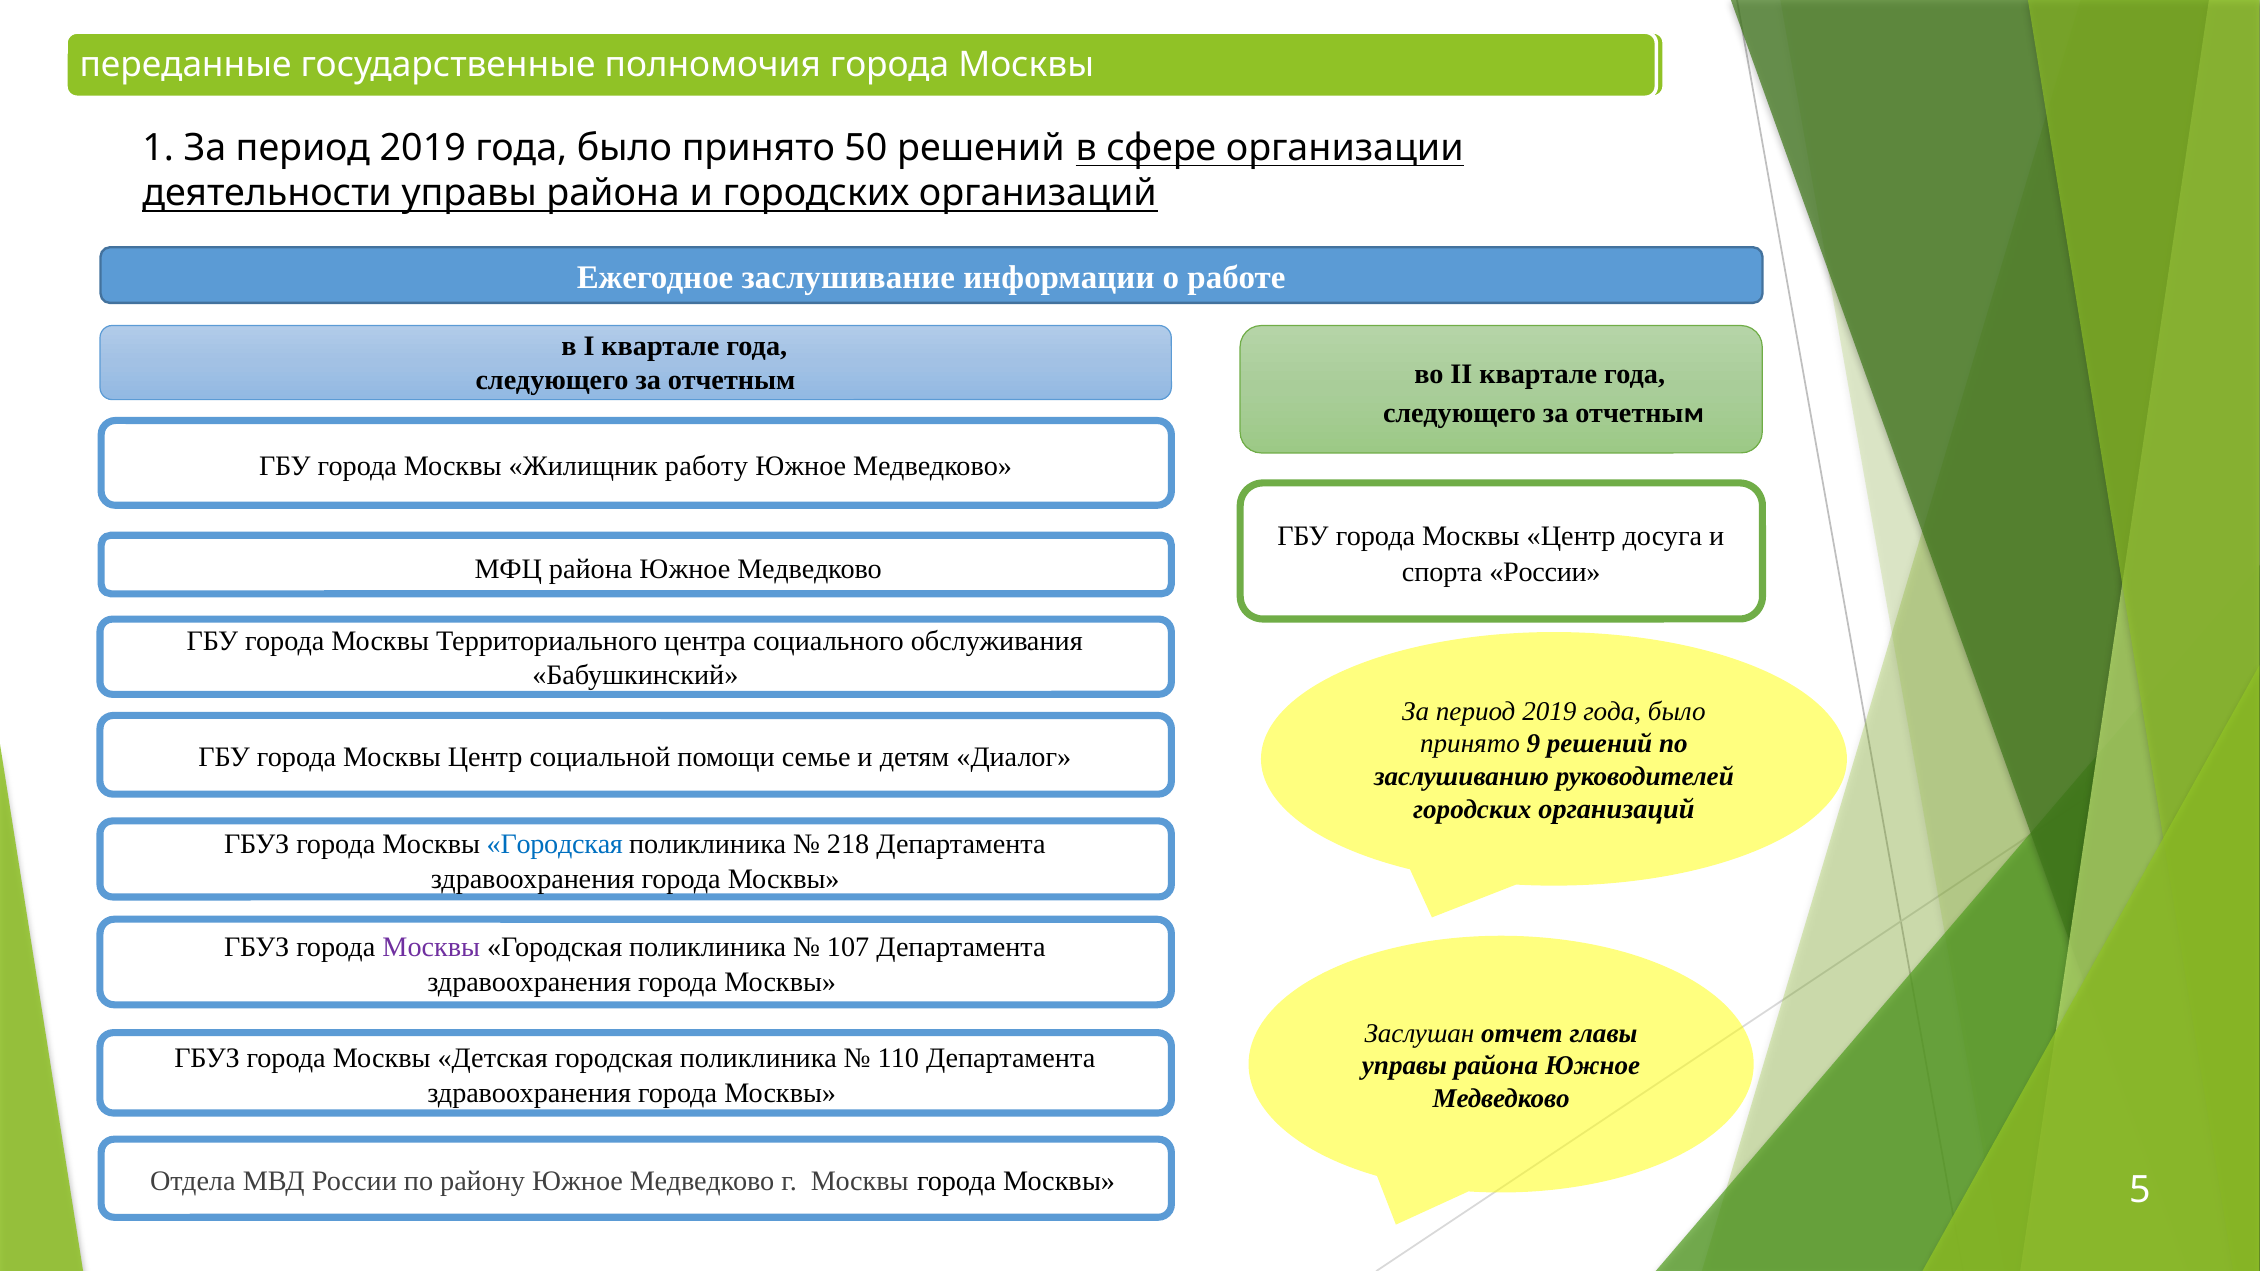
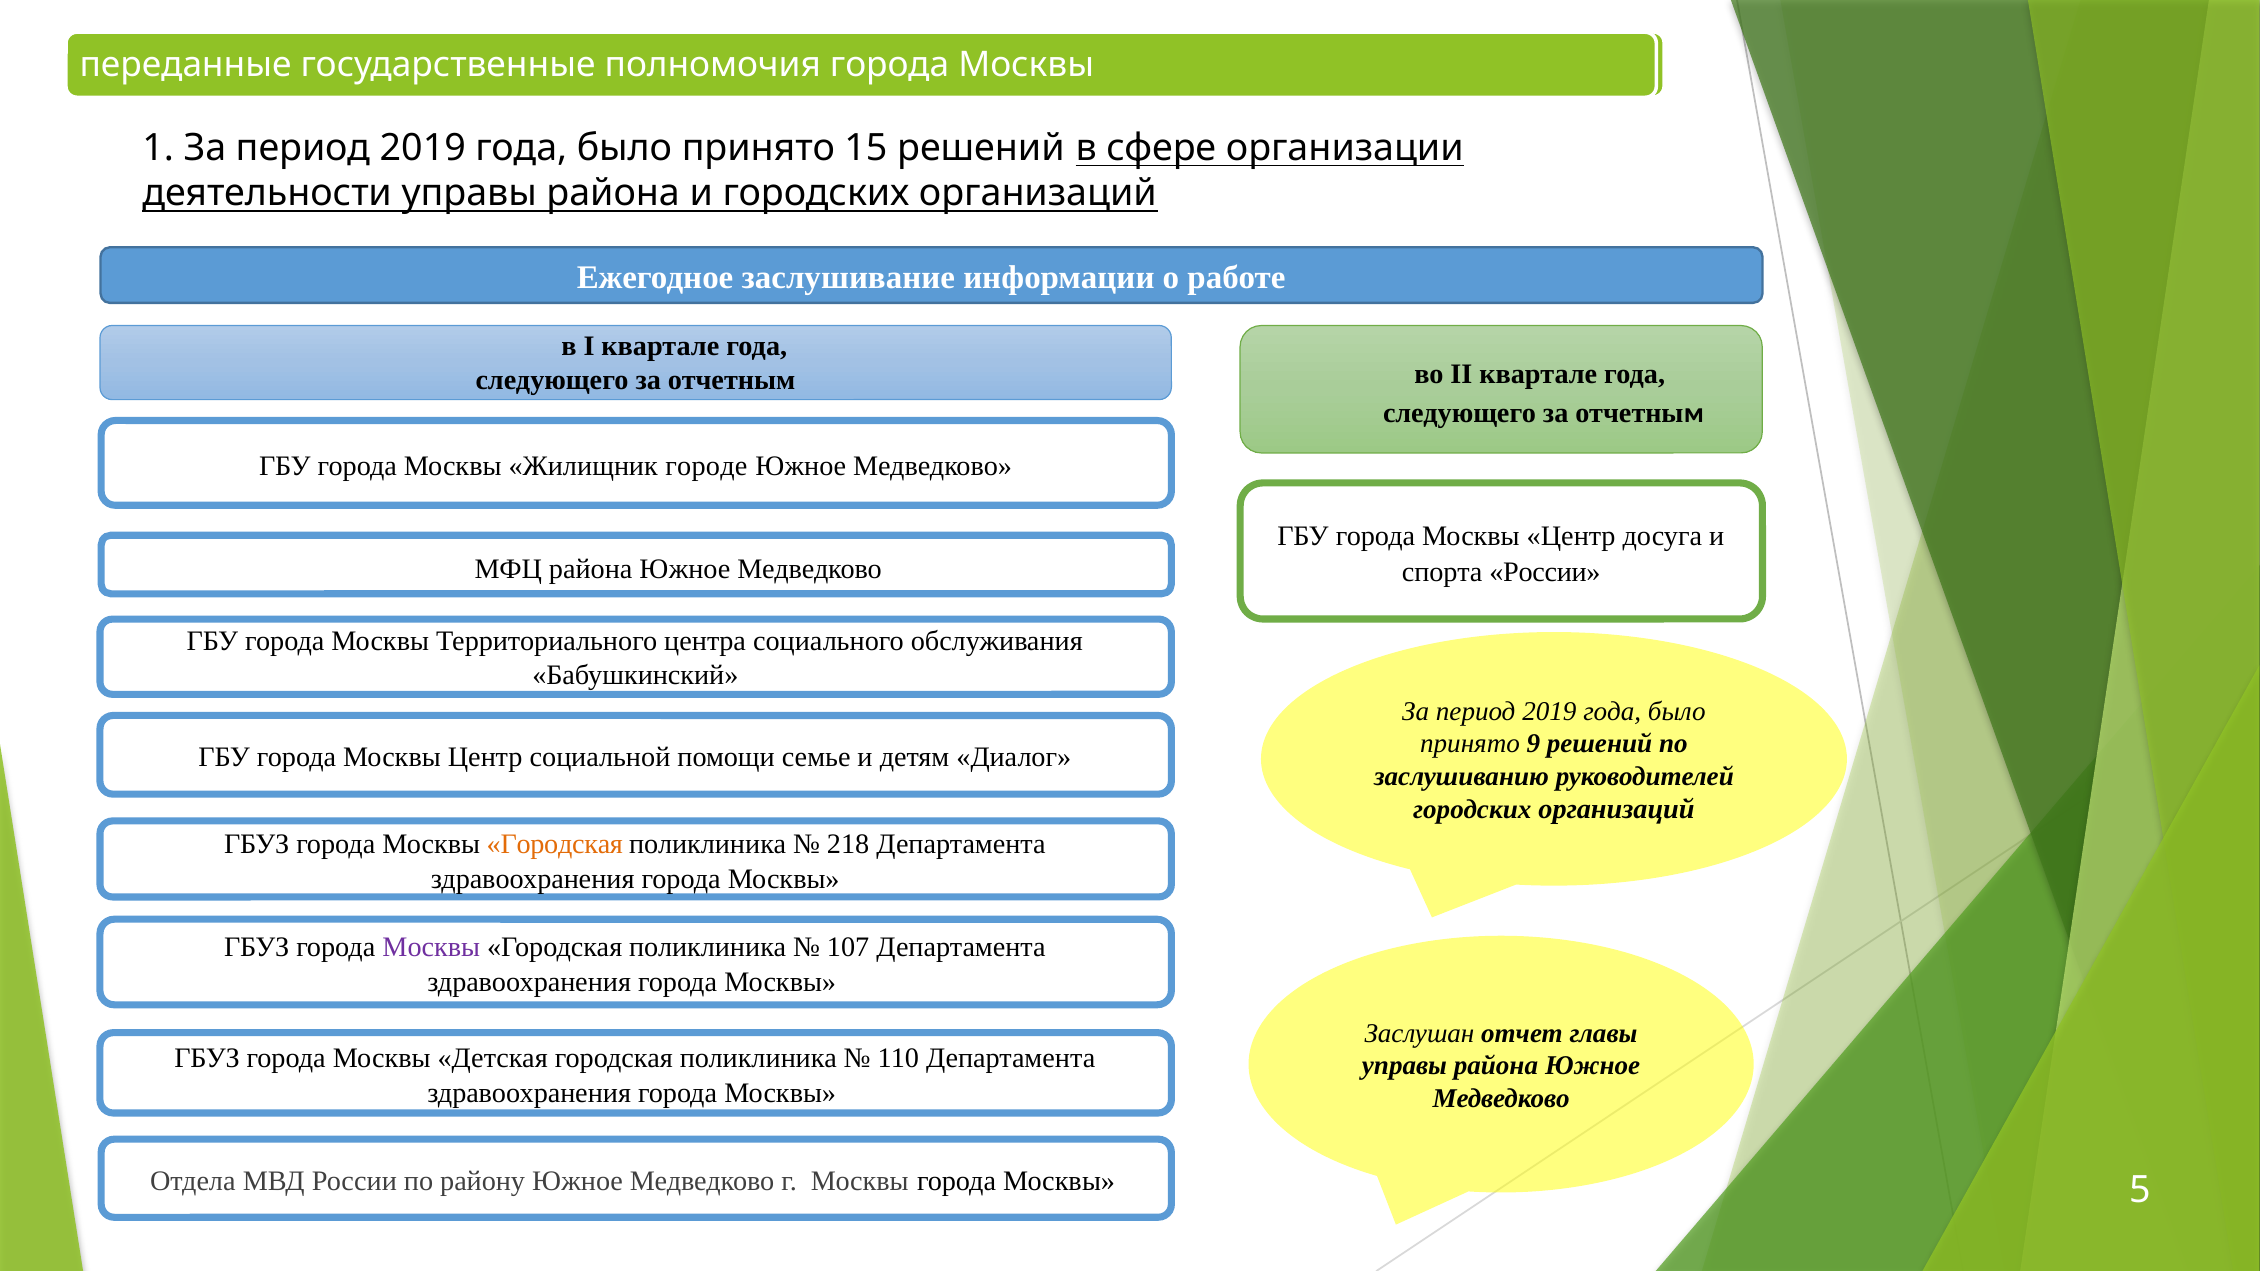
50: 50 -> 15 (866, 148)
работу: работу -> городе (706, 466)
Городская colour: blue -> orange (555, 844)
